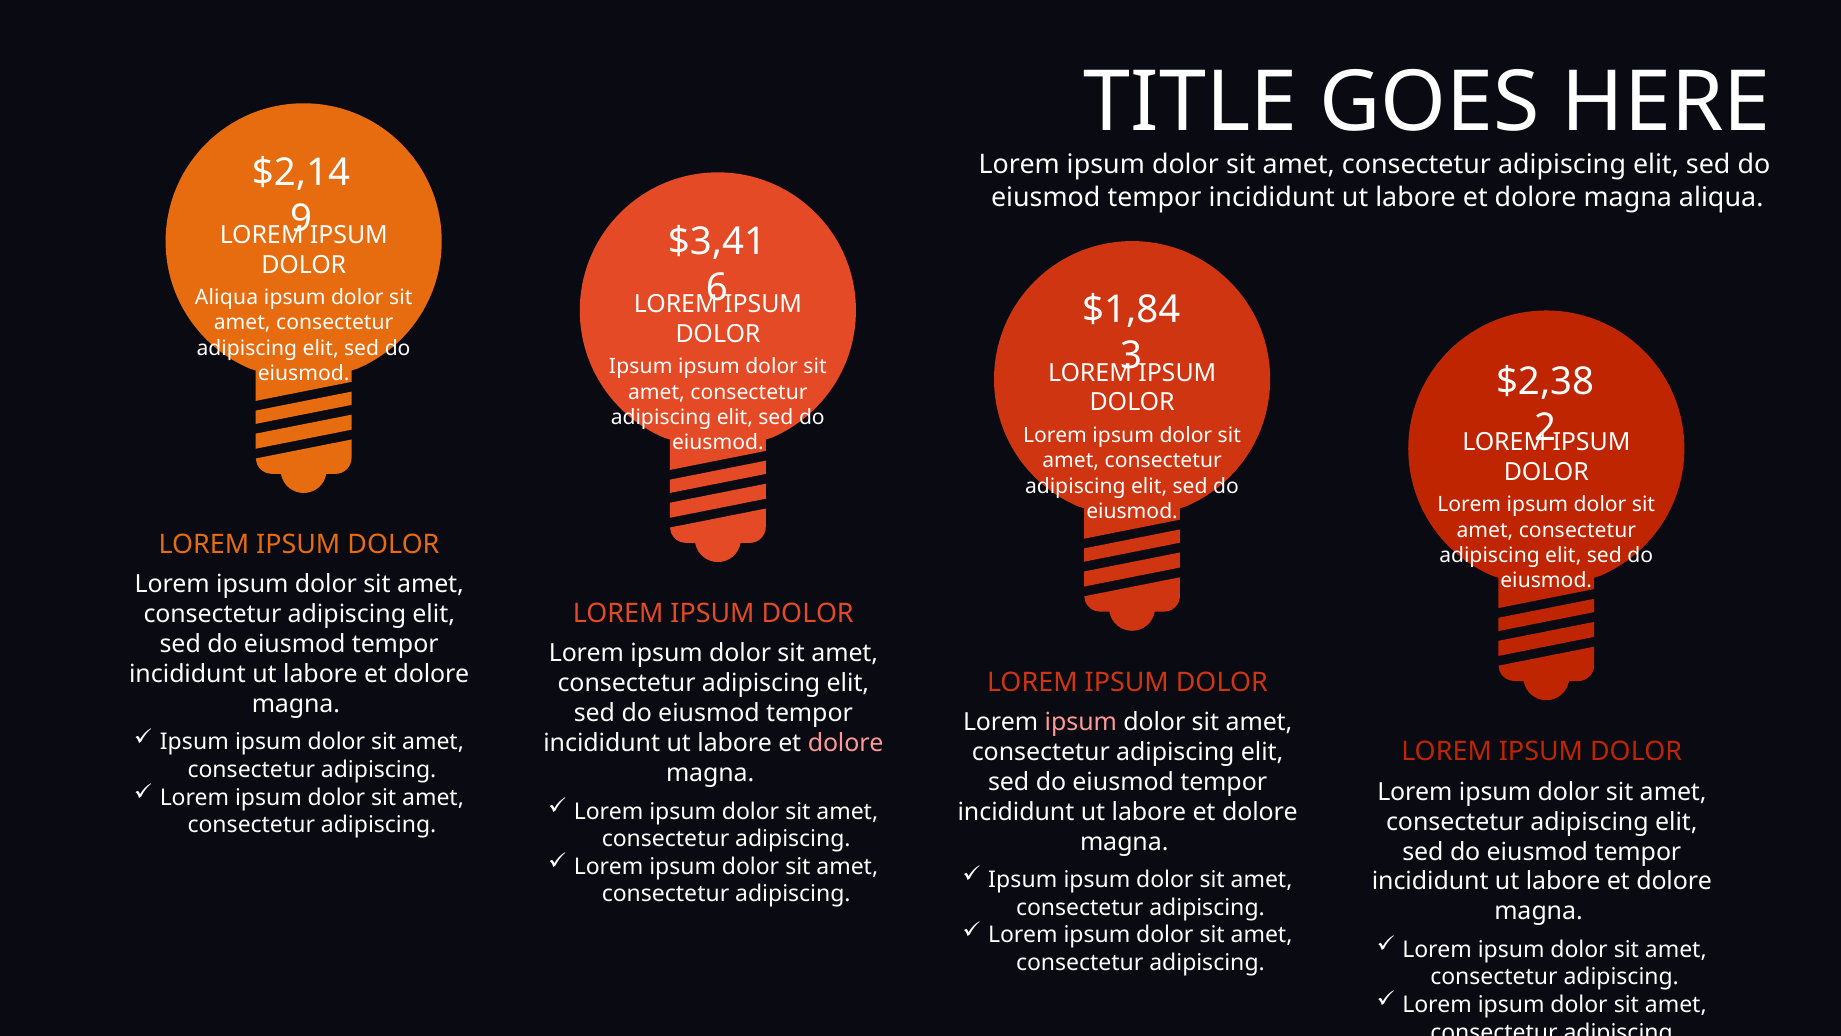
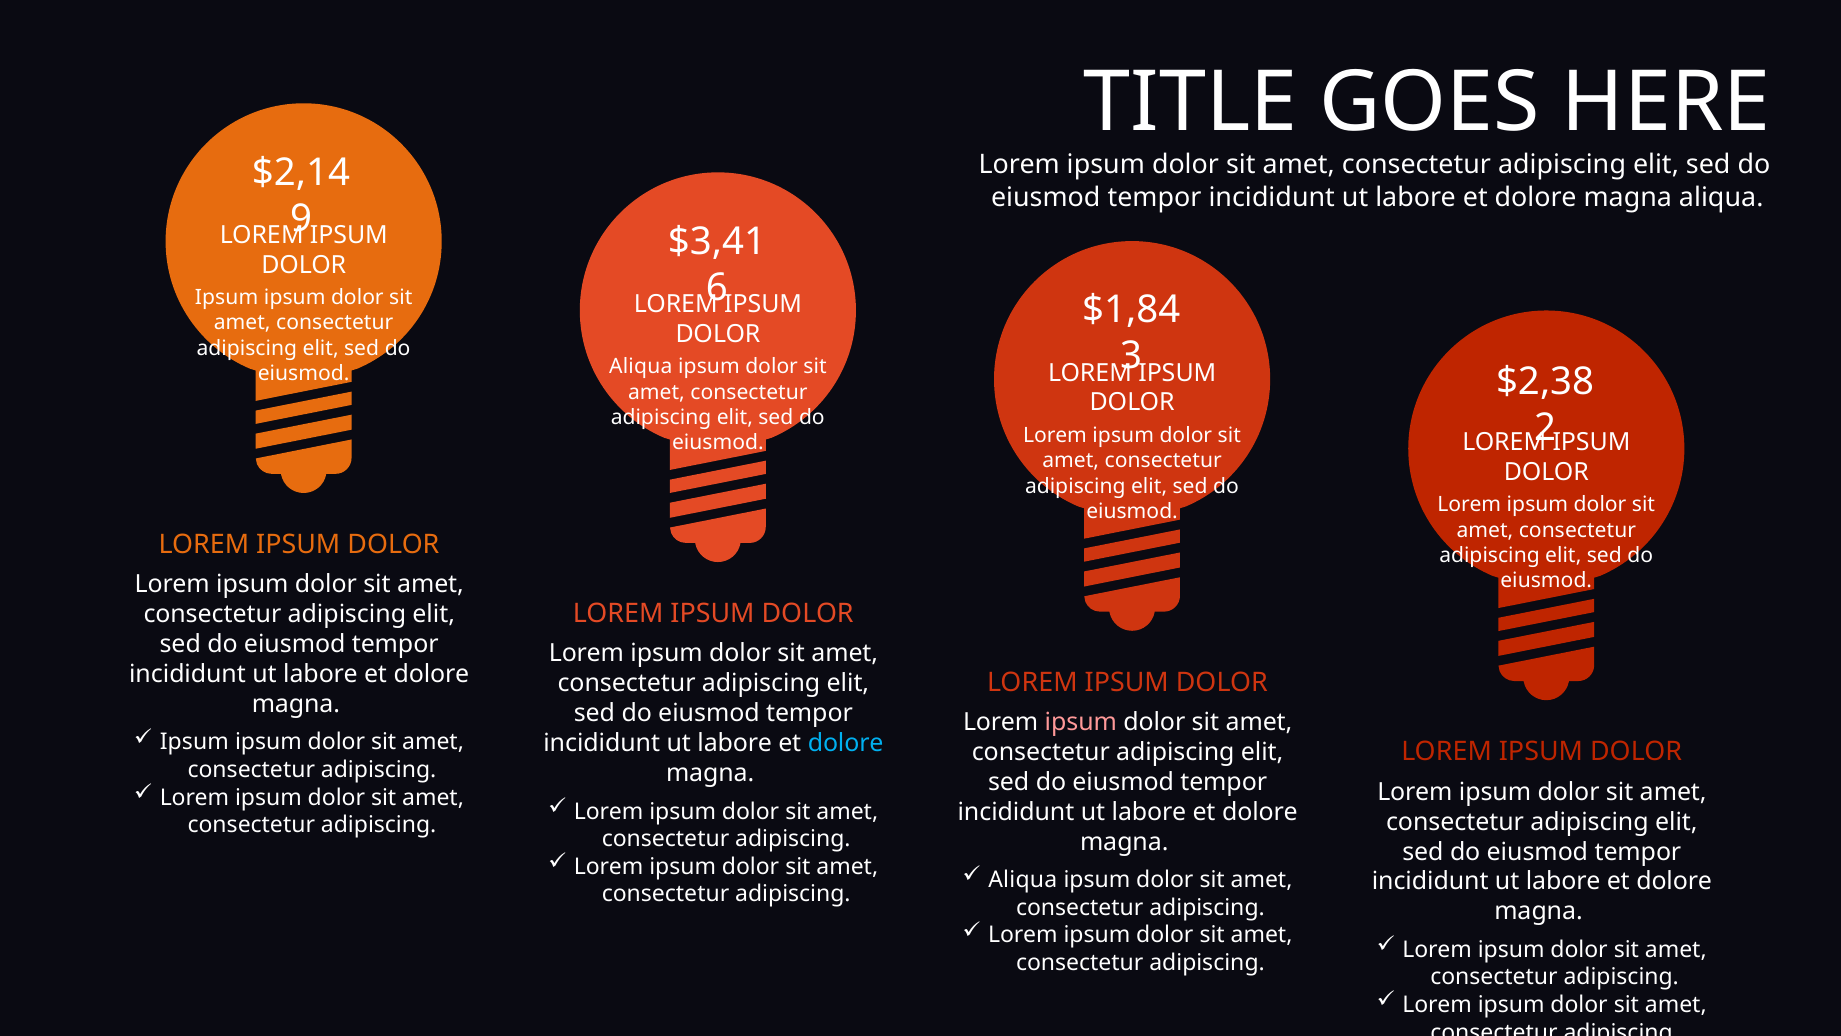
Aliqua: Aliqua -> Ipsum (227, 298)
Ipsum: Ipsum -> Aliqua (641, 367)
dolore colour: pink -> light blue (846, 743)
Ipsum: Ipsum -> Aliqua (1023, 880)
